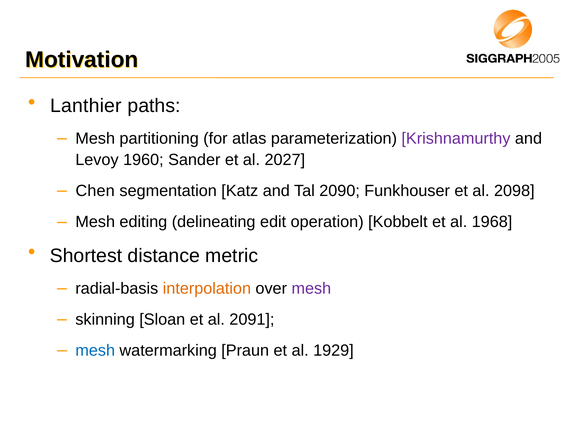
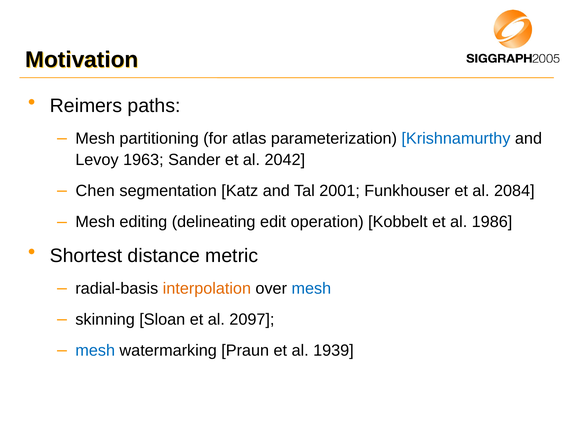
Lanthier: Lanthier -> Reimers (86, 106)
Krishnamurthy colour: purple -> blue (456, 139)
1960: 1960 -> 1963 (143, 160)
2027: 2027 -> 2042 (285, 160)
2090: 2090 -> 2001 (340, 191)
2098: 2098 -> 2084 (514, 191)
1968: 1968 -> 1986 (492, 222)
mesh colour: purple -> blue (311, 289)
2091: 2091 -> 2097 (252, 320)
1929: 1929 -> 1939 (333, 351)
